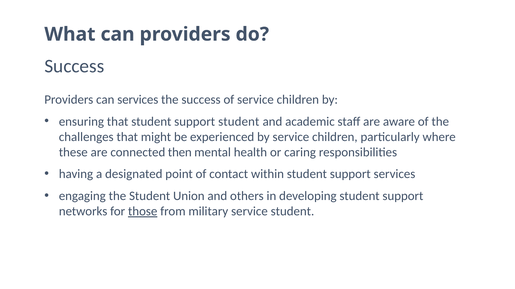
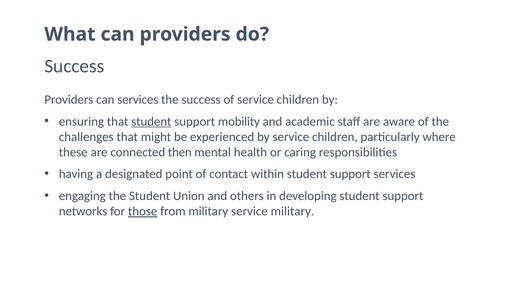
student underline: none -> present (151, 122)
support student: student -> mobility (239, 122)
service student: student -> military (292, 212)
